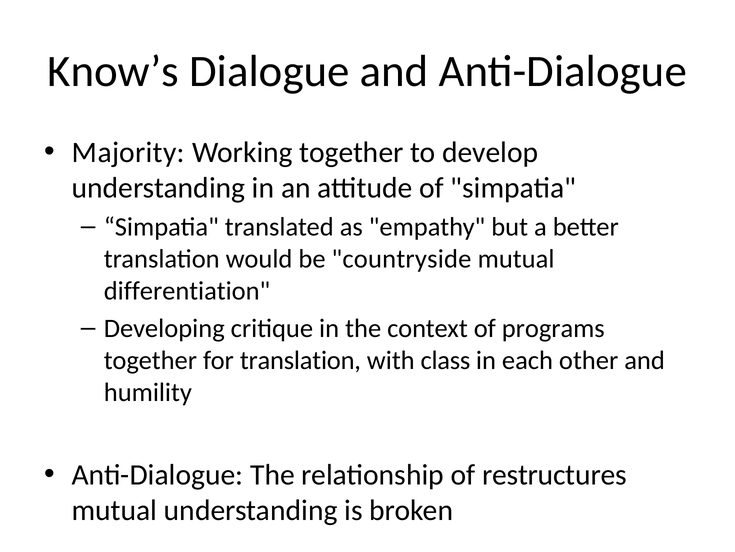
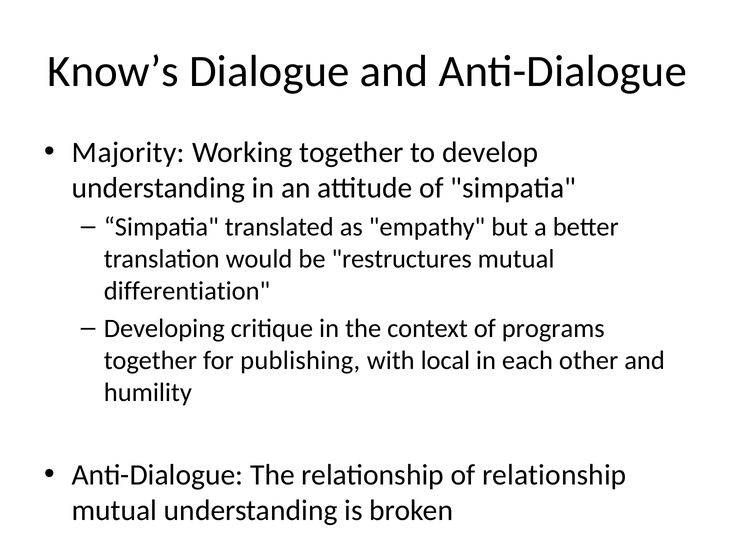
countryside: countryside -> restructures (402, 259)
for translation: translation -> publishing (300, 360)
class: class -> local (445, 360)
of restructures: restructures -> relationship (554, 474)
